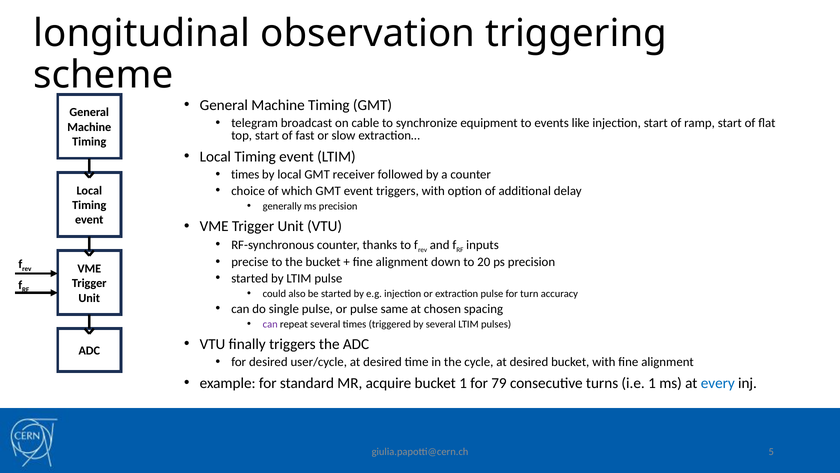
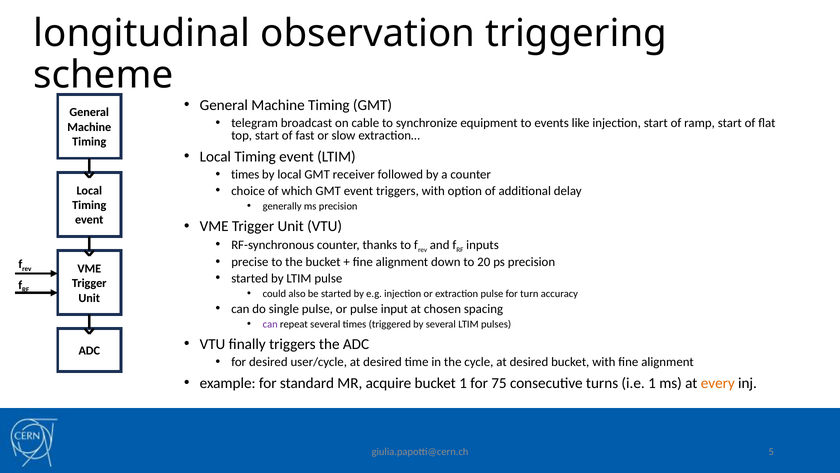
same: same -> input (394, 309)
79: 79 -> 75 (499, 383)
every colour: blue -> orange (718, 383)
